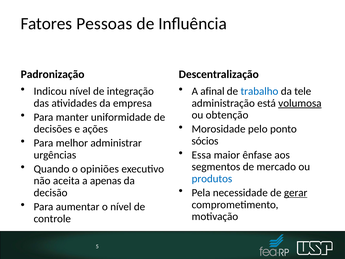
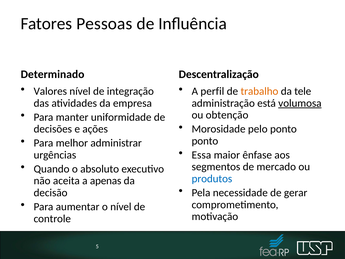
Padronização: Padronização -> Determinado (53, 74)
Indicou: Indicou -> Valores (50, 91)
afinal: afinal -> perfil (212, 91)
trabalho colour: blue -> orange (259, 91)
sócios: sócios -> ponto (205, 141)
opiniões: opiniões -> absoluto (100, 169)
gerar underline: present -> none (296, 193)
